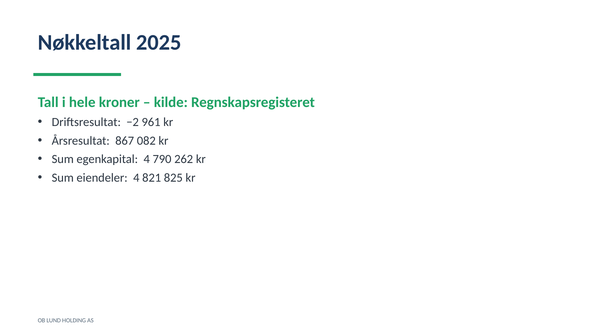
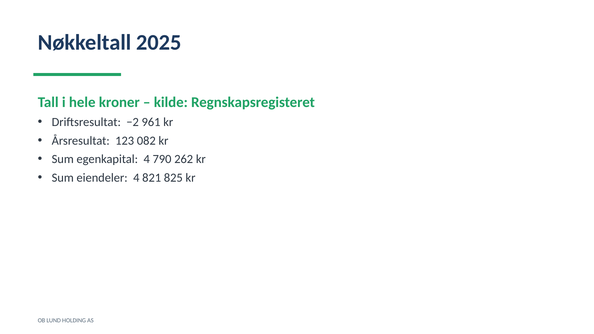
867: 867 -> 123 (125, 141)
